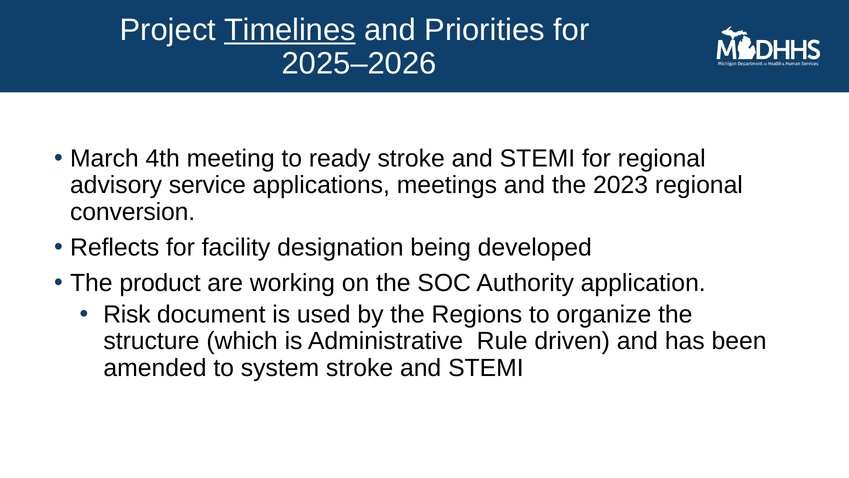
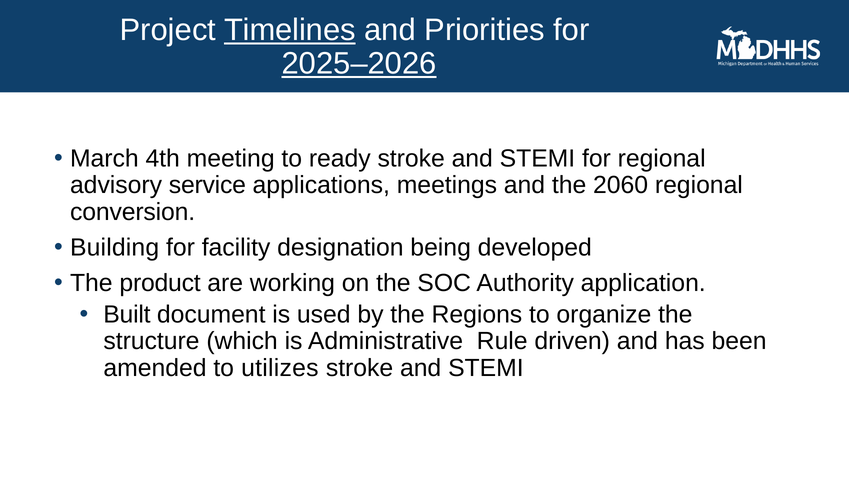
2025–2026 underline: none -> present (359, 64)
2023: 2023 -> 2060 (621, 185)
Reflects: Reflects -> Building (115, 247)
Risk: Risk -> Built (127, 314)
to system: system -> utilizes (280, 368)
